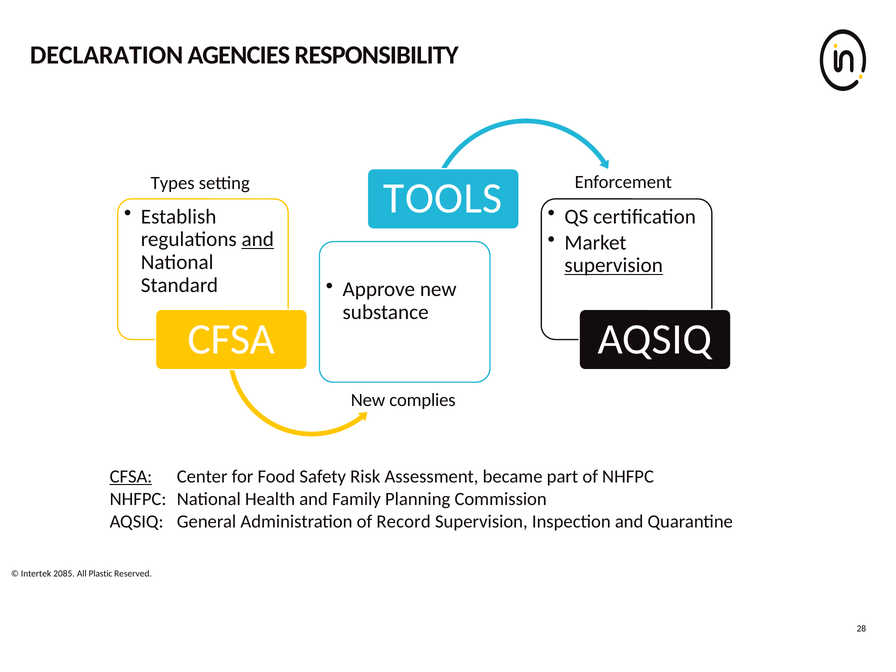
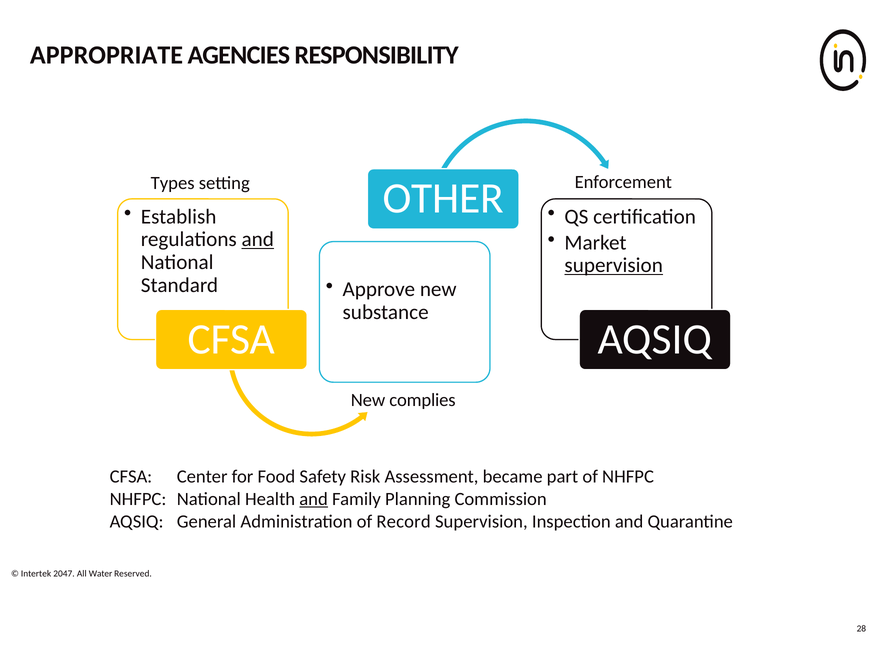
DECLARATION: DECLARATION -> APPROPRIATE (107, 55)
TOOLS: TOOLS -> OTHER (443, 199)
CFSA underline: present -> none (131, 477)
and underline: none -> present (314, 499)
2085: 2085 -> 2047 (64, 573)
Plastic: Plastic -> Water (101, 573)
